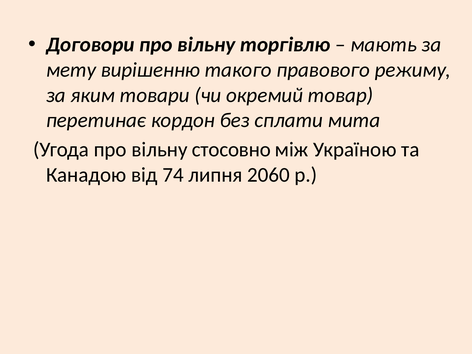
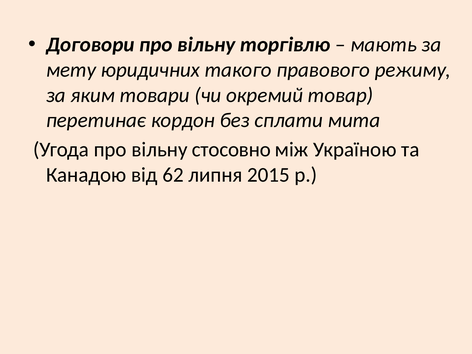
вирішенню: вирішенню -> юридичних (150, 70)
74: 74 -> 62 (173, 175)
2060: 2060 -> 2015 (269, 175)
